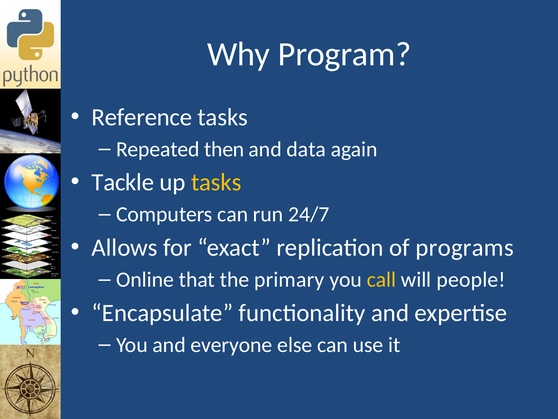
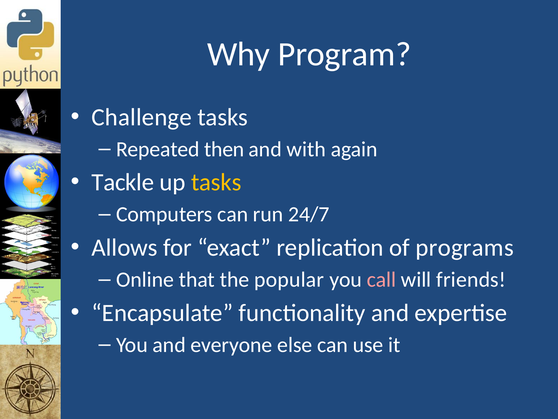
Reference: Reference -> Challenge (142, 117)
data: data -> with (306, 149)
primary: primary -> popular (289, 279)
call colour: yellow -> pink (381, 279)
people: people -> friends (471, 279)
